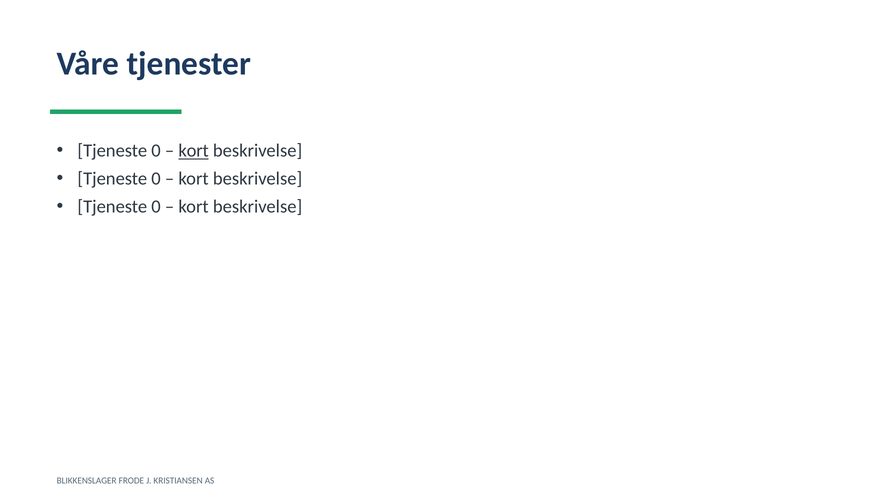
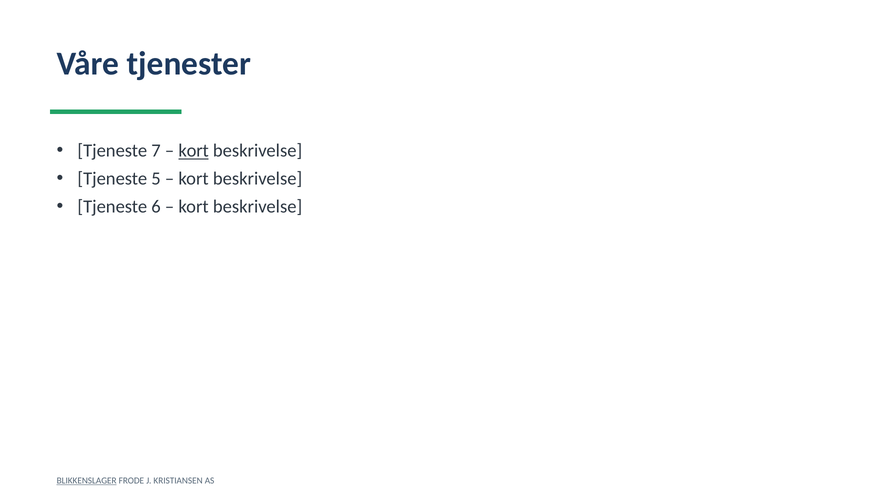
0: 0 -> 7 (156, 151)
0: 0 -> 5 (156, 179)
0: 0 -> 6 (156, 206)
BLIKKENSLAGER underline: none -> present (87, 480)
